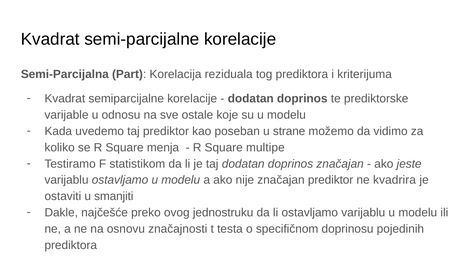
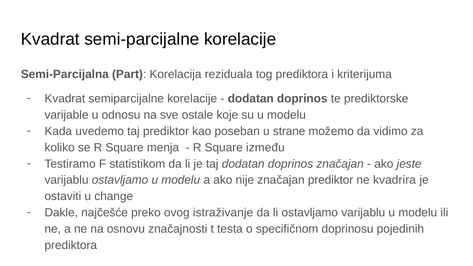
multipe: multipe -> između (265, 148)
smanjiti: smanjiti -> change (114, 196)
jednostruku: jednostruku -> istraživanje (223, 213)
